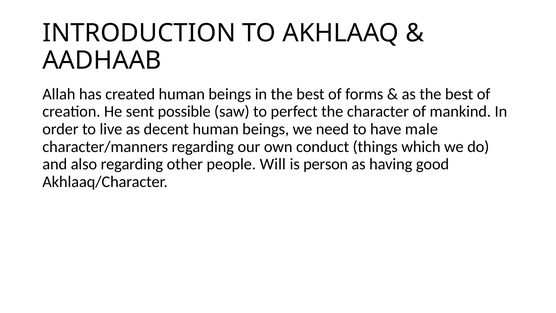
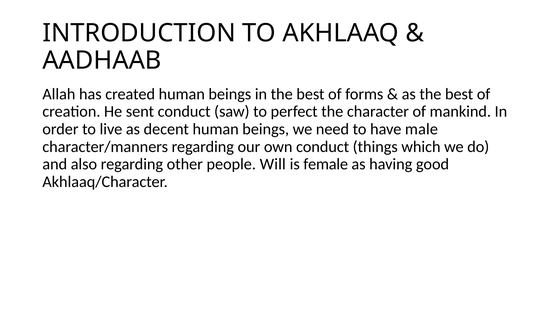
sent possible: possible -> conduct (184, 112)
person: person -> female (326, 164)
